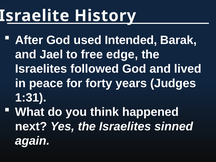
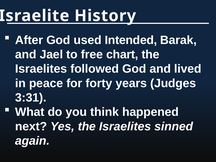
edge: edge -> chart (122, 54)
1:31: 1:31 -> 3:31 (31, 98)
